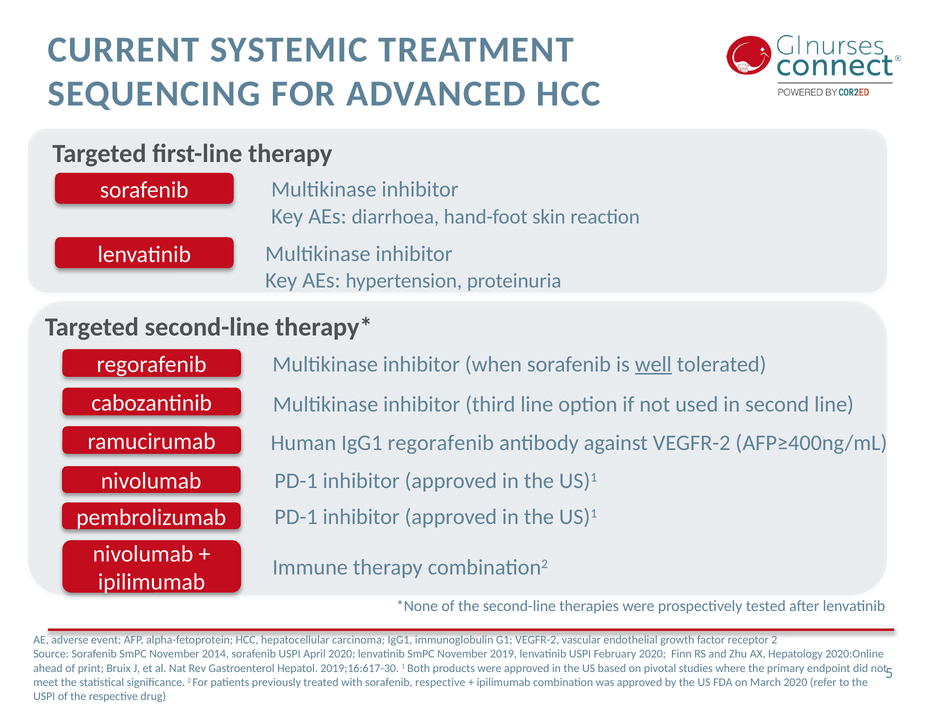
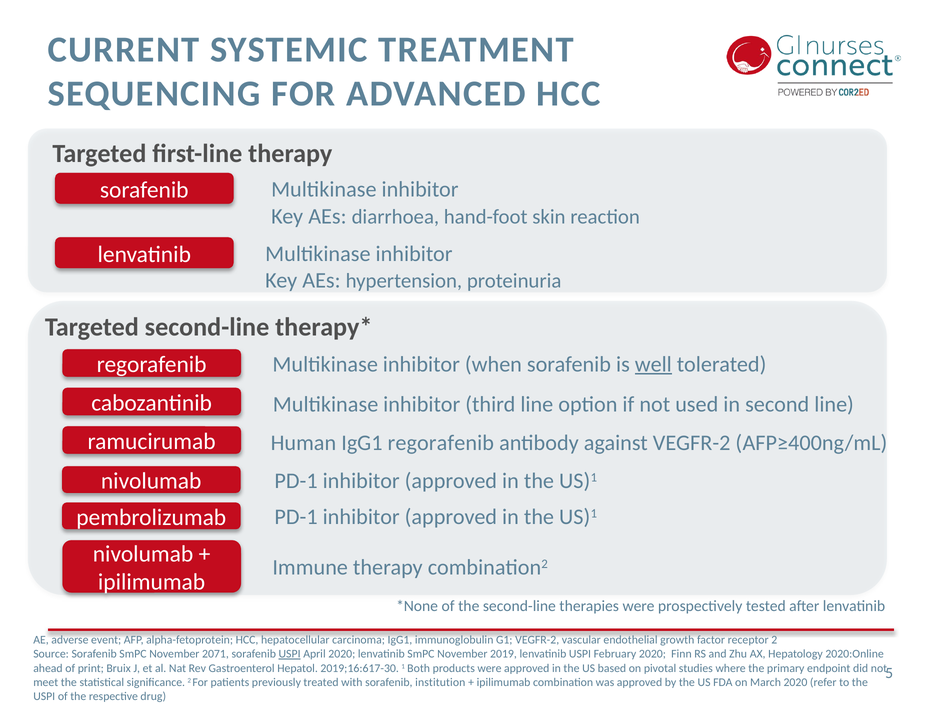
2014: 2014 -> 2071 (215, 654)
USPI underline: none -> present (290, 654)
sorafenib respective: respective -> institution (440, 682)
